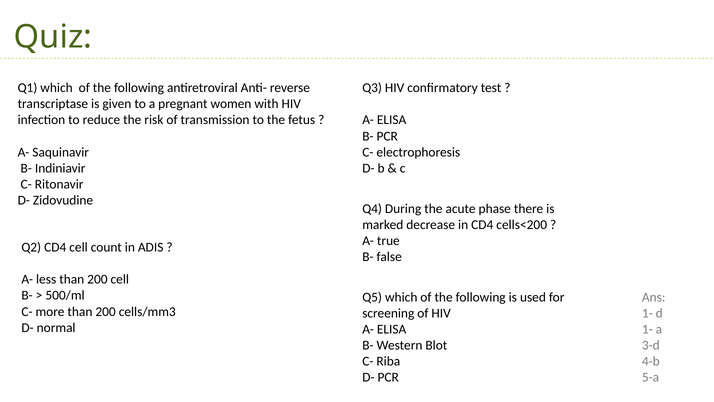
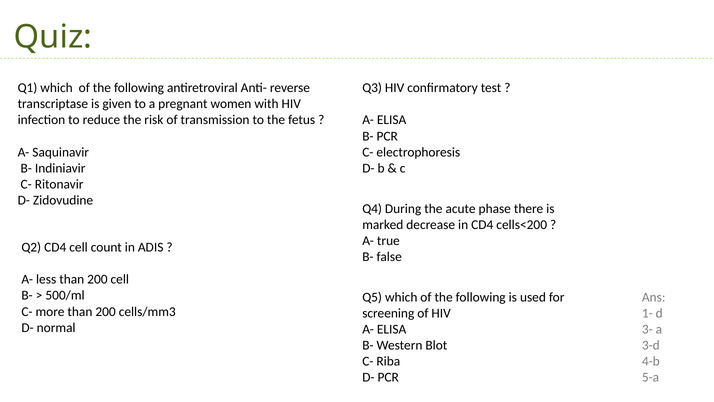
1-: 1- -> 3- (647, 329)
